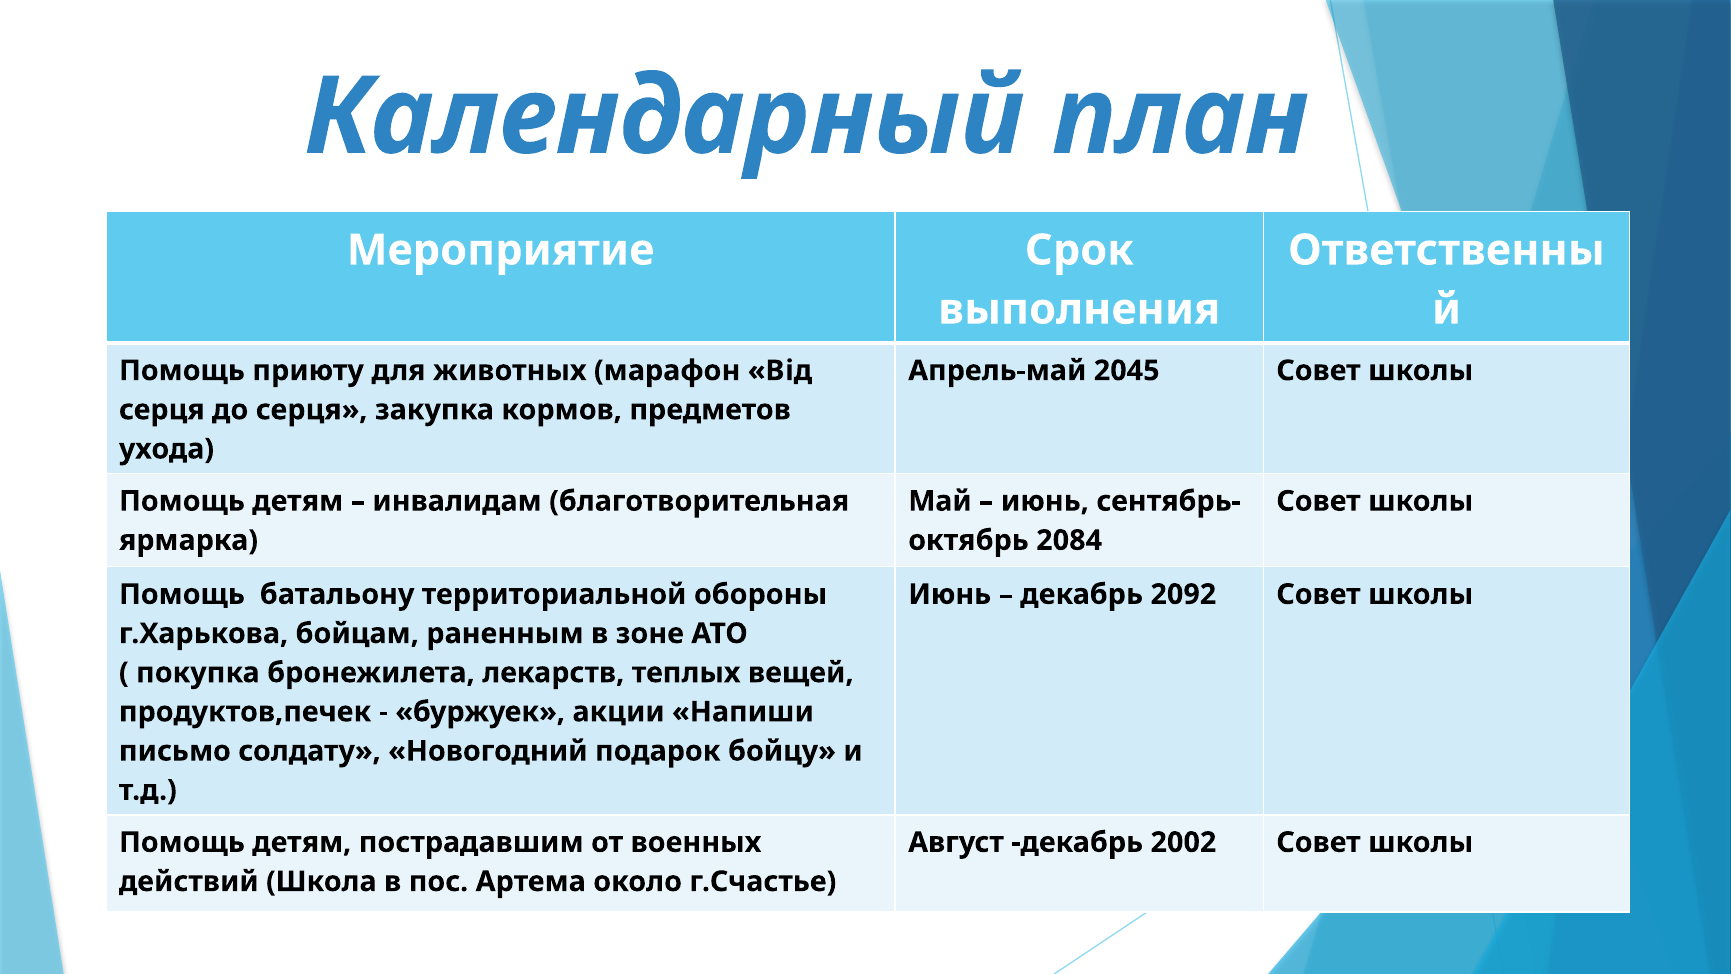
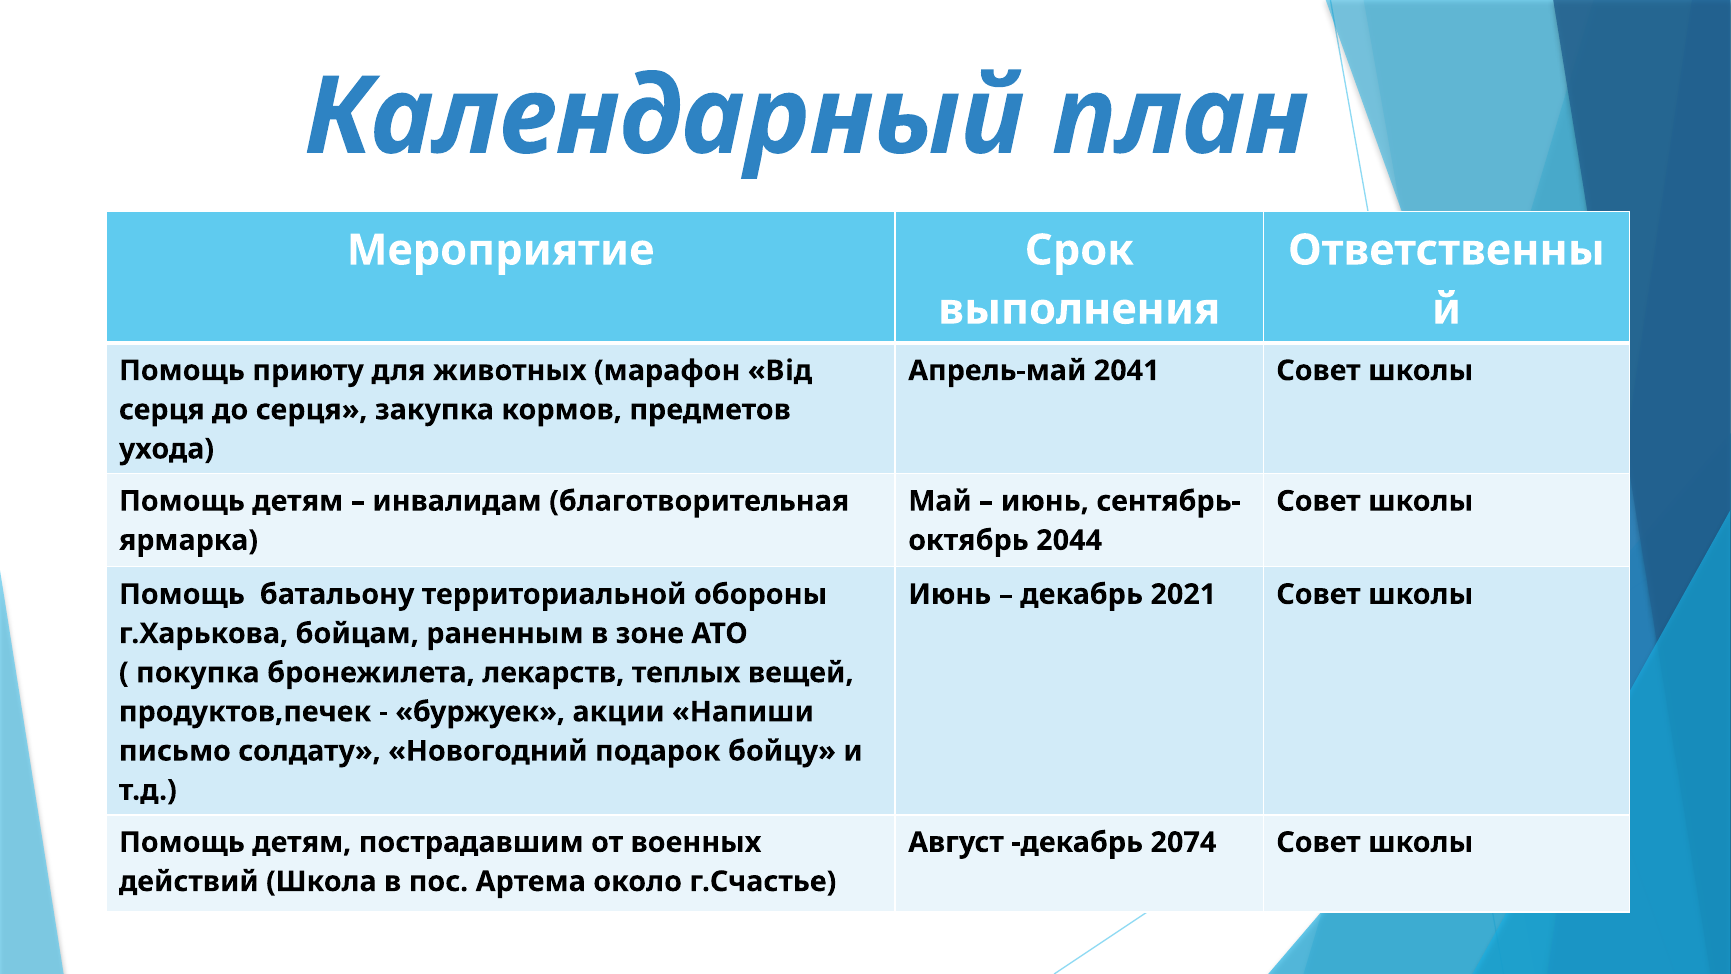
2045: 2045 -> 2041 (1127, 371)
2084: 2084 -> 2044 (1069, 540)
2092: 2092 -> 2021 (1183, 594)
2002: 2002 -> 2074 (1183, 842)
